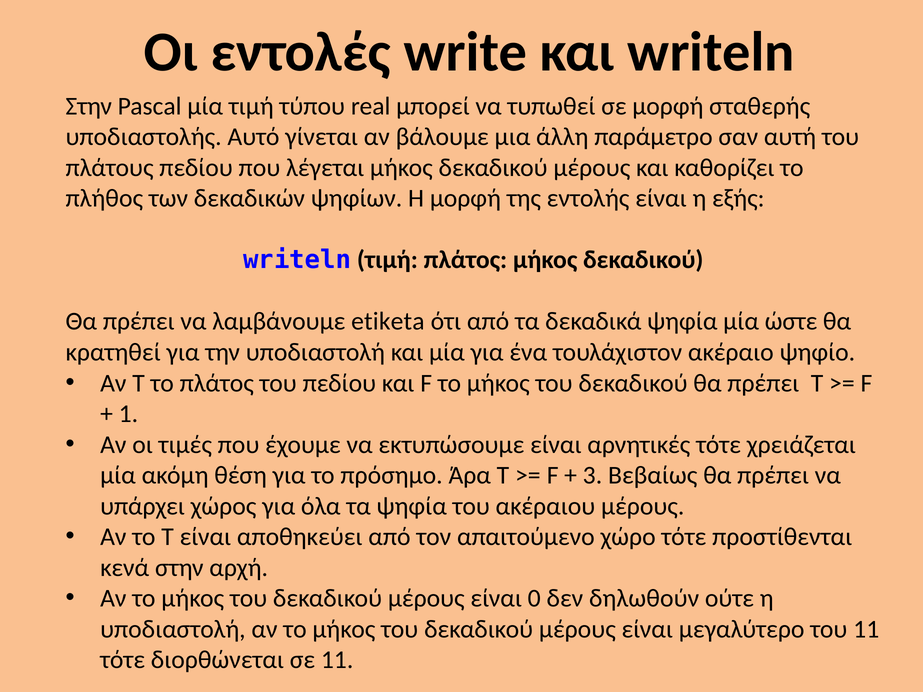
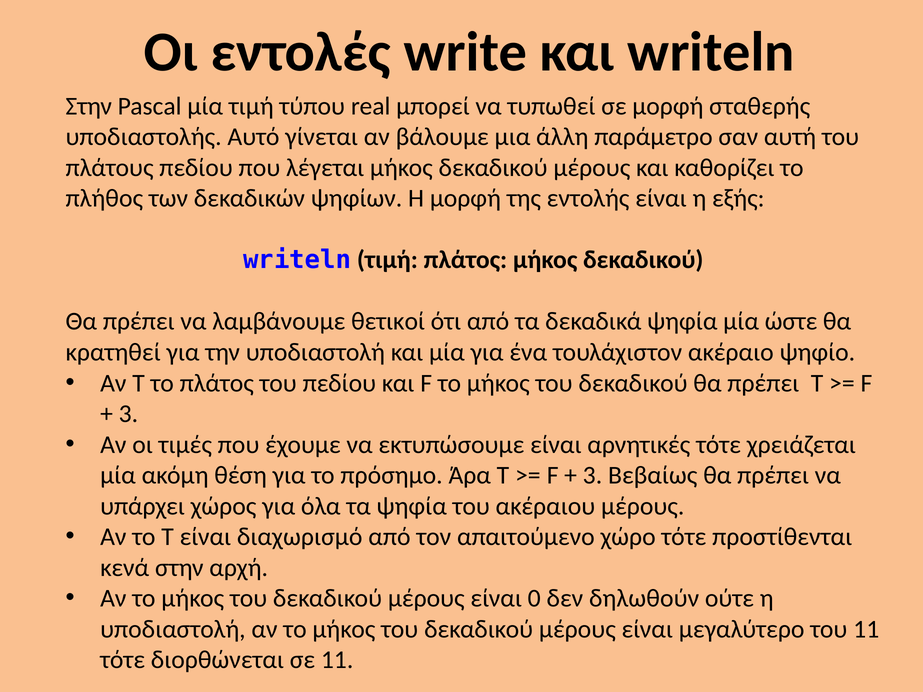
etiketa: etiketa -> θετικοί (388, 322)
1: 1 -> 3 (128, 414)
αποθηκεύει: αποθηκεύει -> διαχωρισμό (300, 537)
